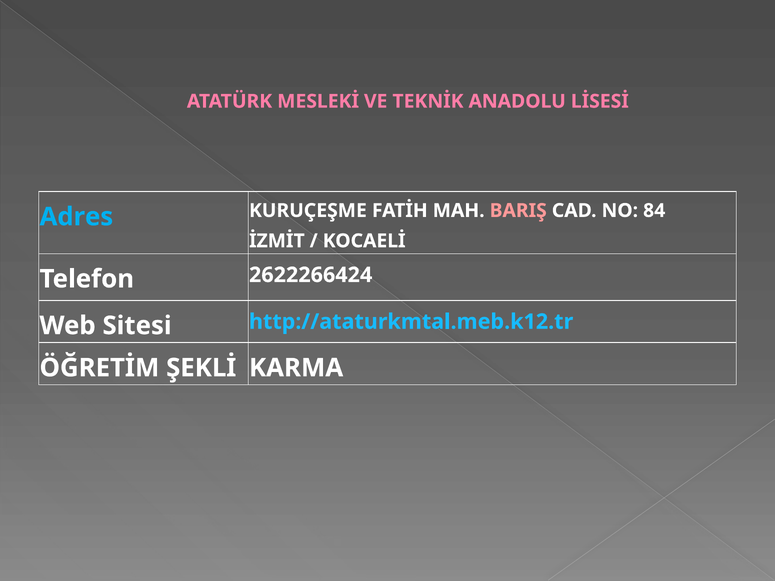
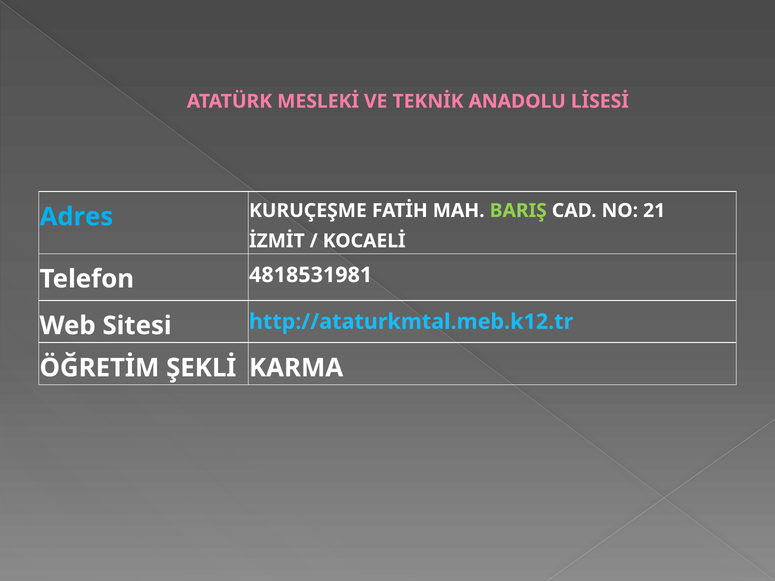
BARIŞ colour: pink -> light green (518, 211)
84: 84 -> 21 (654, 211)
2622266424: 2622266424 -> 4818531981 (311, 275)
